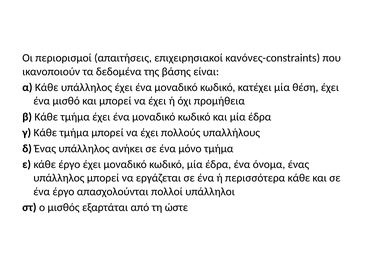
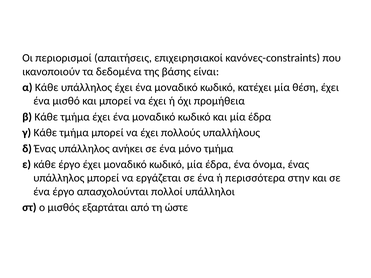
περισσότερα κάθε: κάθε -> στην (299, 178)
